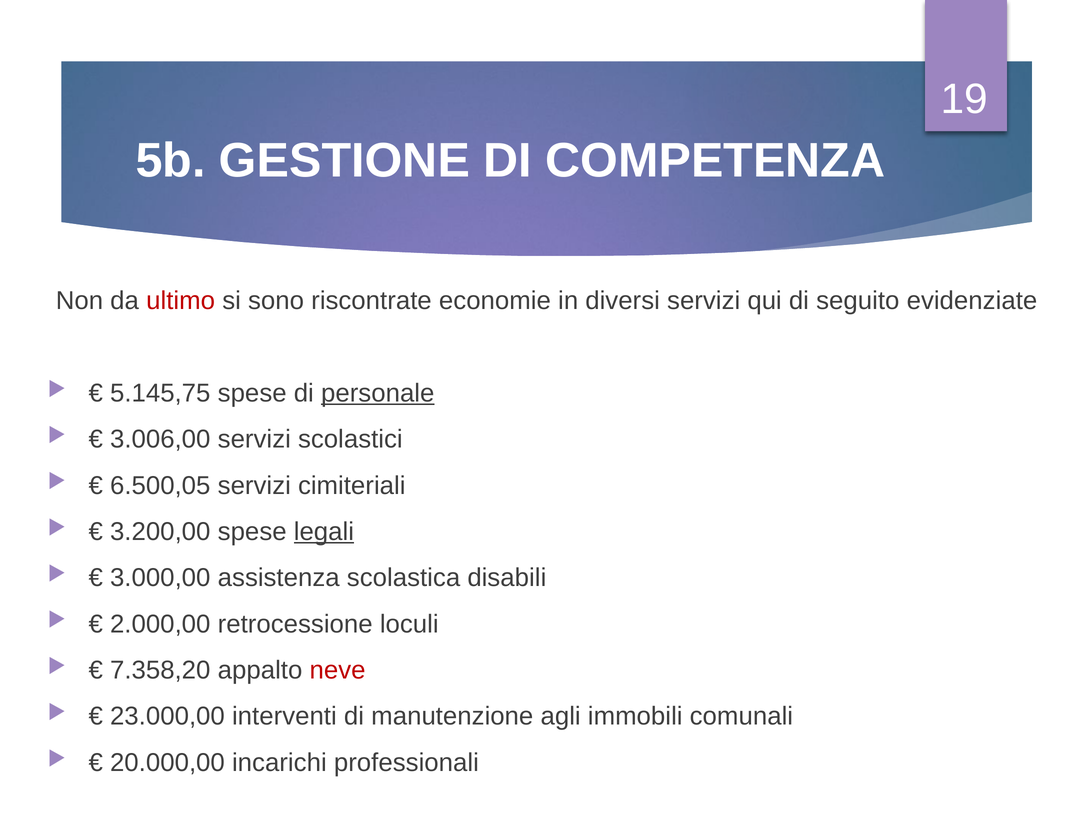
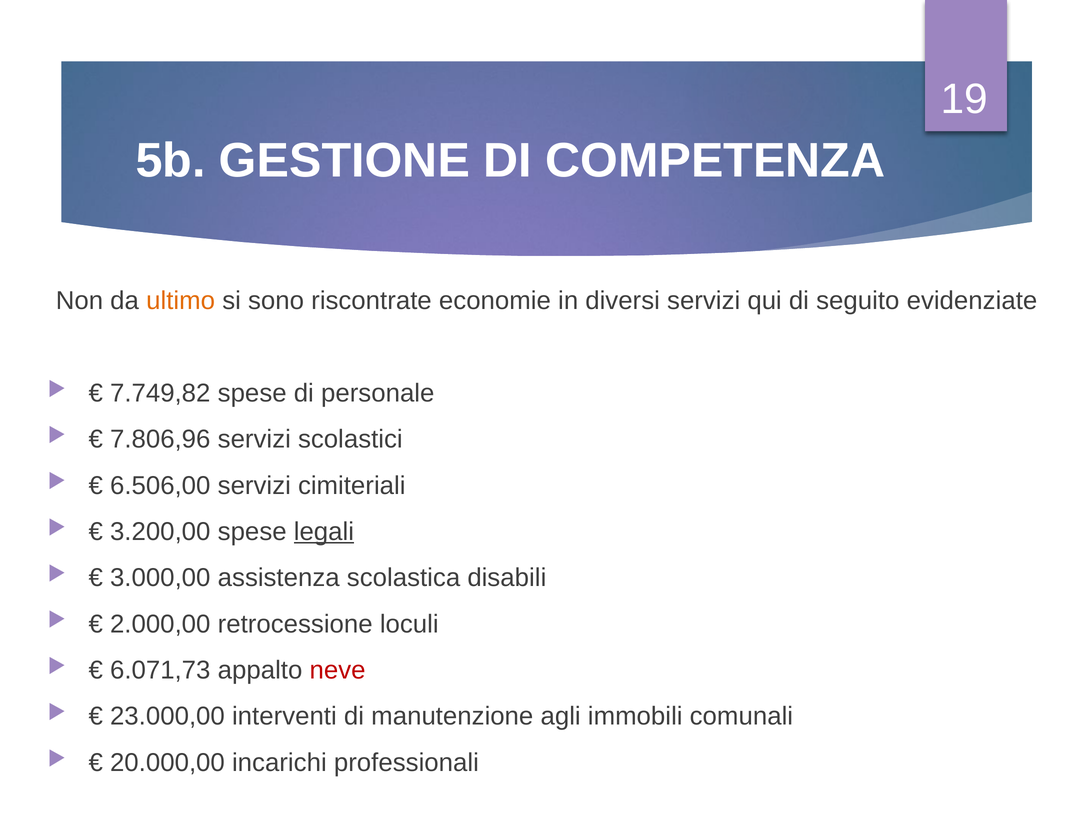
ultimo colour: red -> orange (181, 301)
5.145,75: 5.145,75 -> 7.749,82 (160, 393)
personale underline: present -> none (378, 393)
3.006,00: 3.006,00 -> 7.806,96 (160, 439)
6.500,05: 6.500,05 -> 6.506,00 (160, 486)
7.358,20: 7.358,20 -> 6.071,73 (160, 670)
